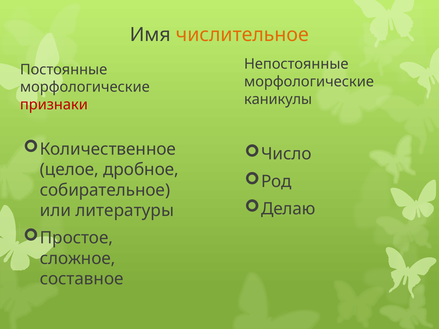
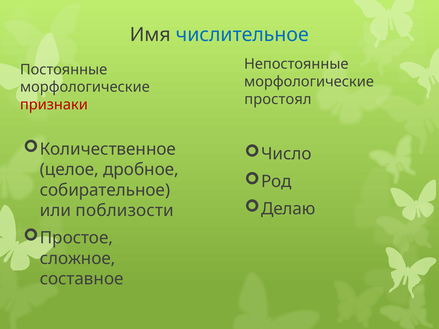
числительное colour: orange -> blue (242, 35)
каникулы: каникулы -> простоял (278, 99)
литературы: литературы -> поблизости (125, 211)
